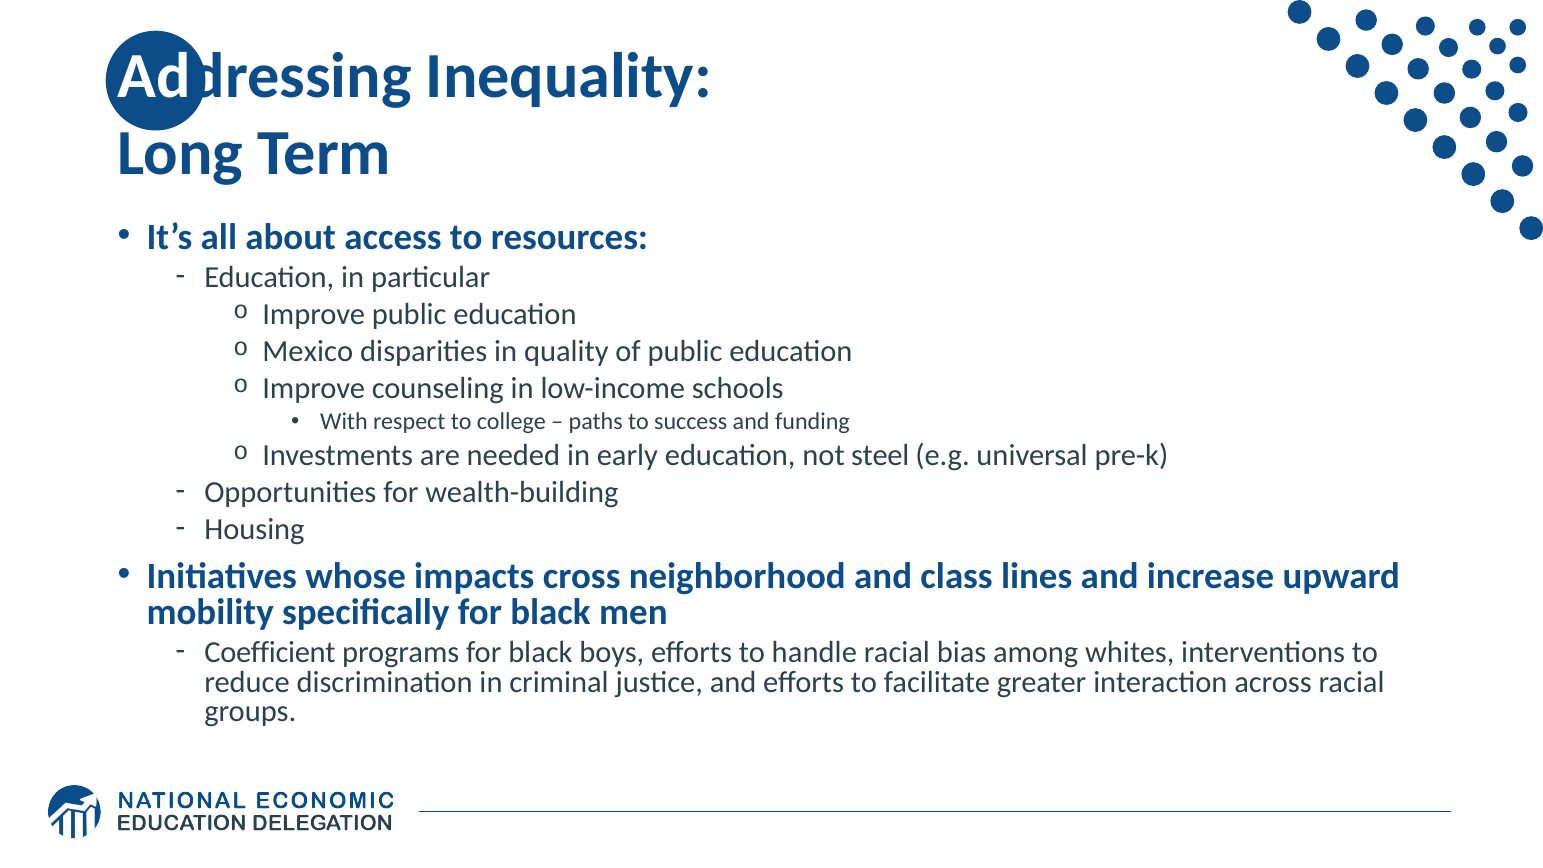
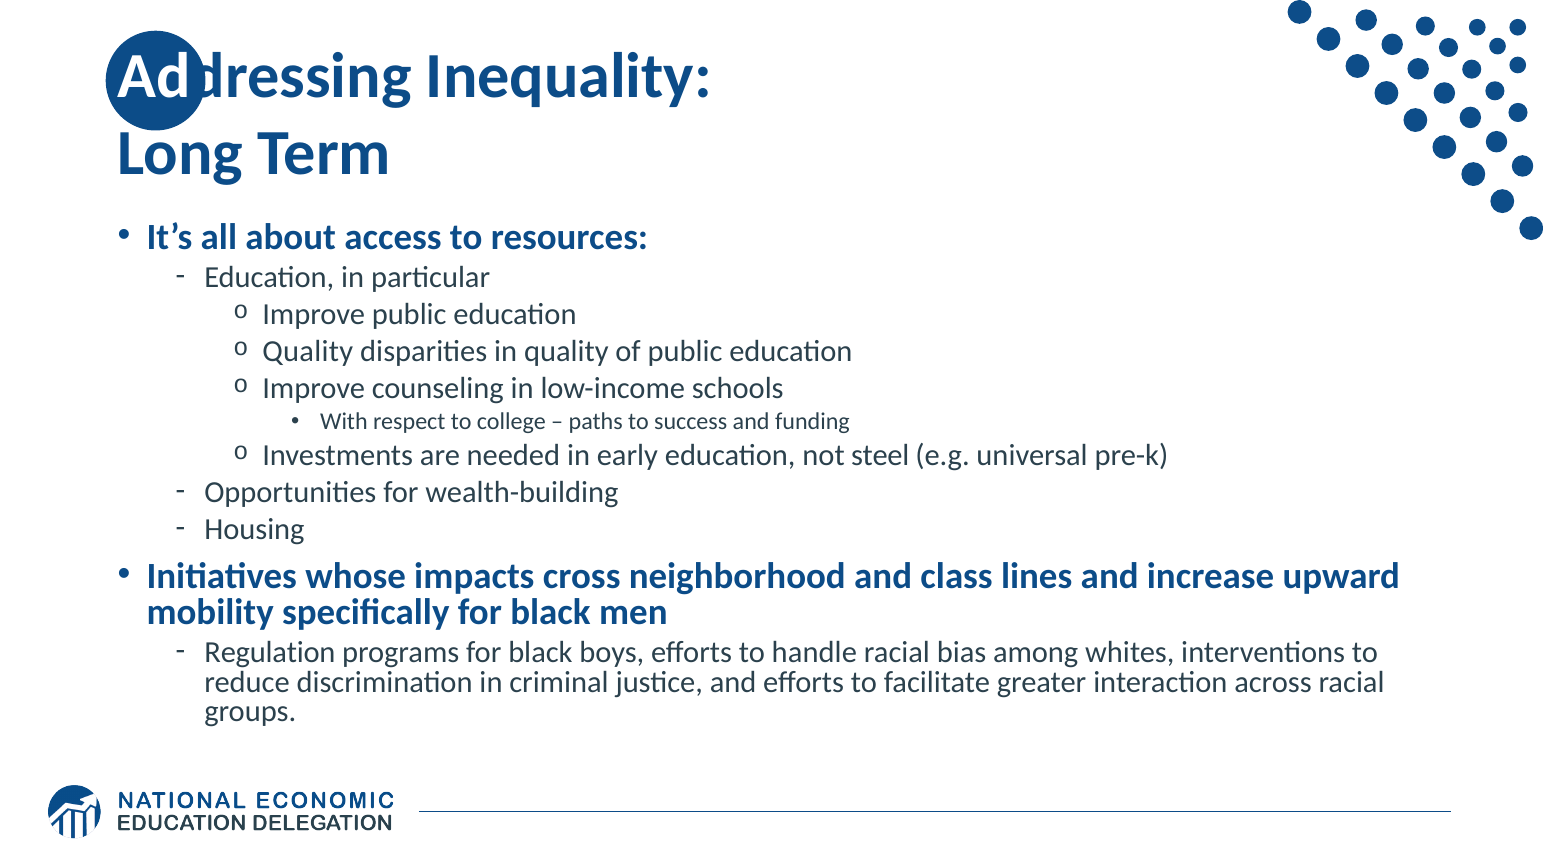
Mexico: Mexico -> Quality (308, 351)
Coefficient: Coefficient -> Regulation (270, 652)
